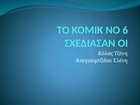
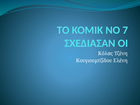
6: 6 -> 7 (125, 30)
